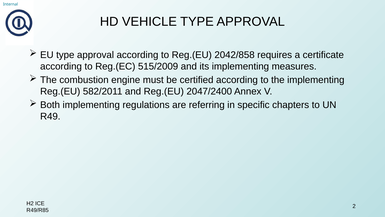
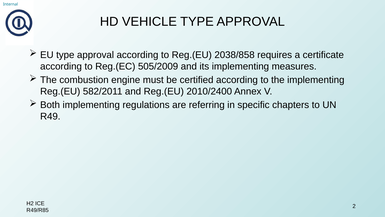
2042/858: 2042/858 -> 2038/858 (235, 55)
515/2009: 515/2009 -> 505/2009 (158, 66)
2047/2400: 2047/2400 -> 2010/2400 (209, 91)
